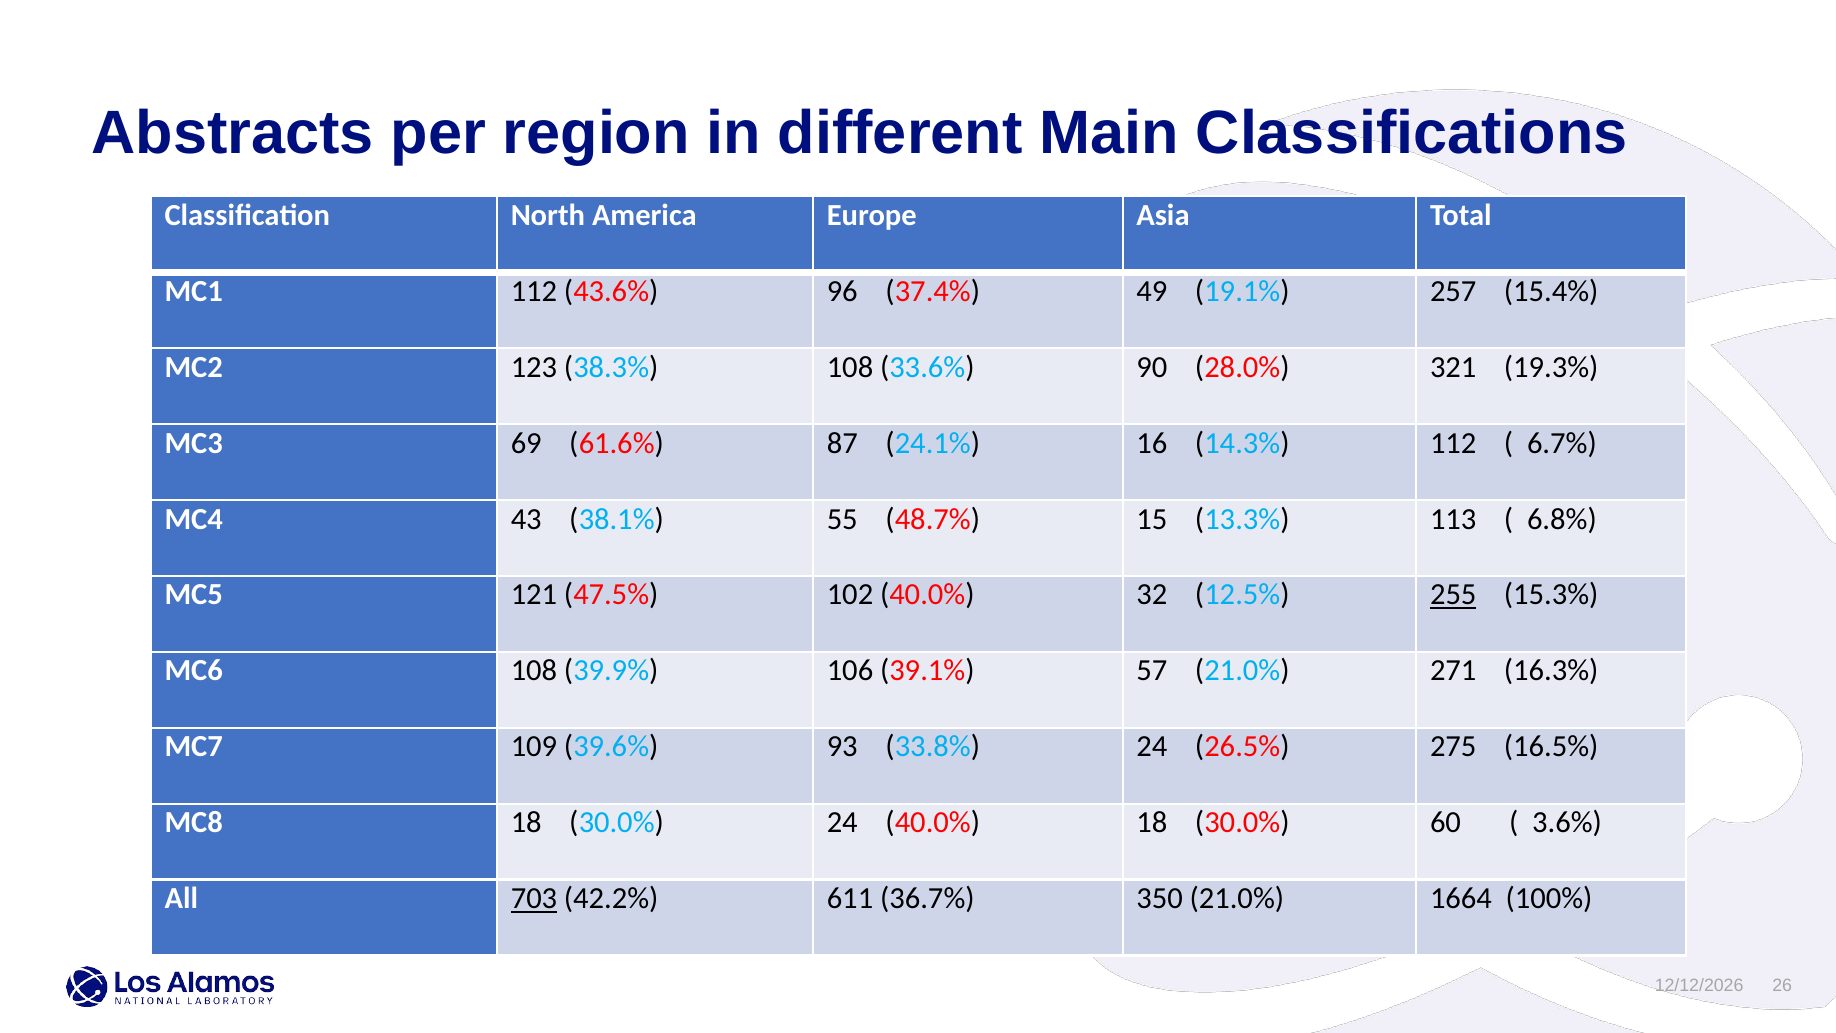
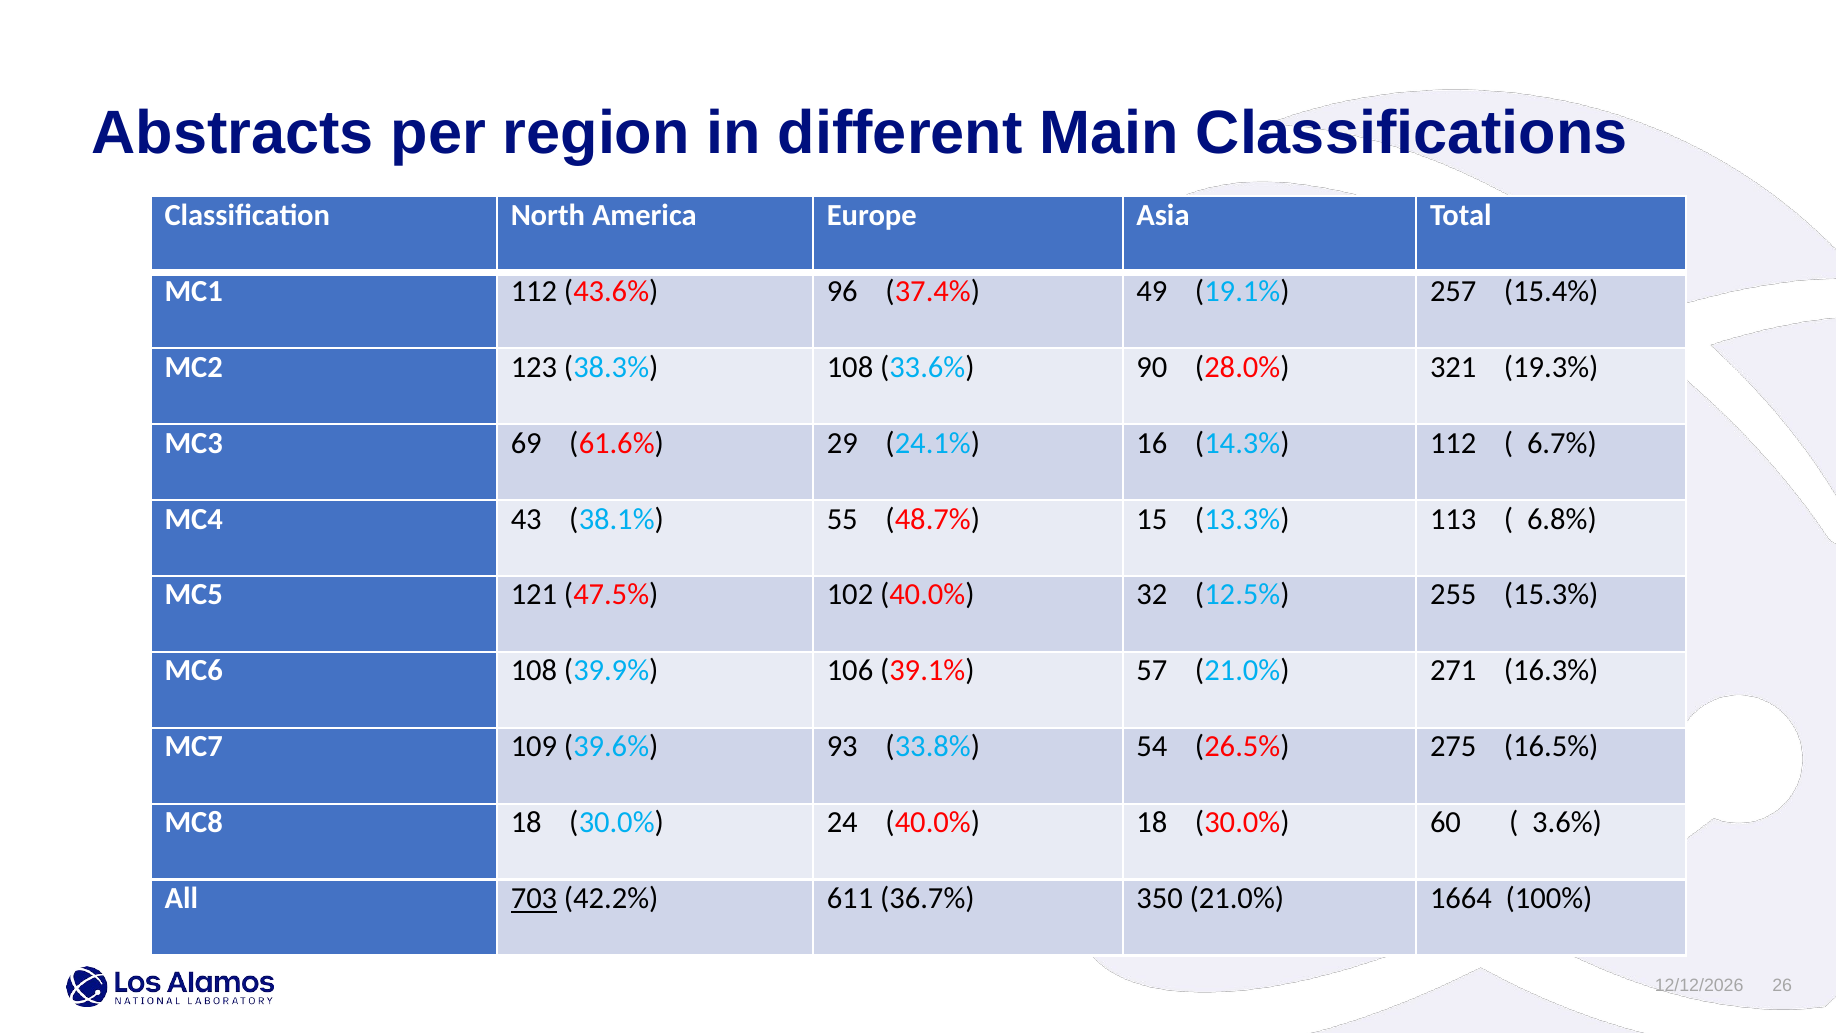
87: 87 -> 29 (842, 443)
255 underline: present -> none (1453, 595)
33.8% 24: 24 -> 54 (1152, 747)
